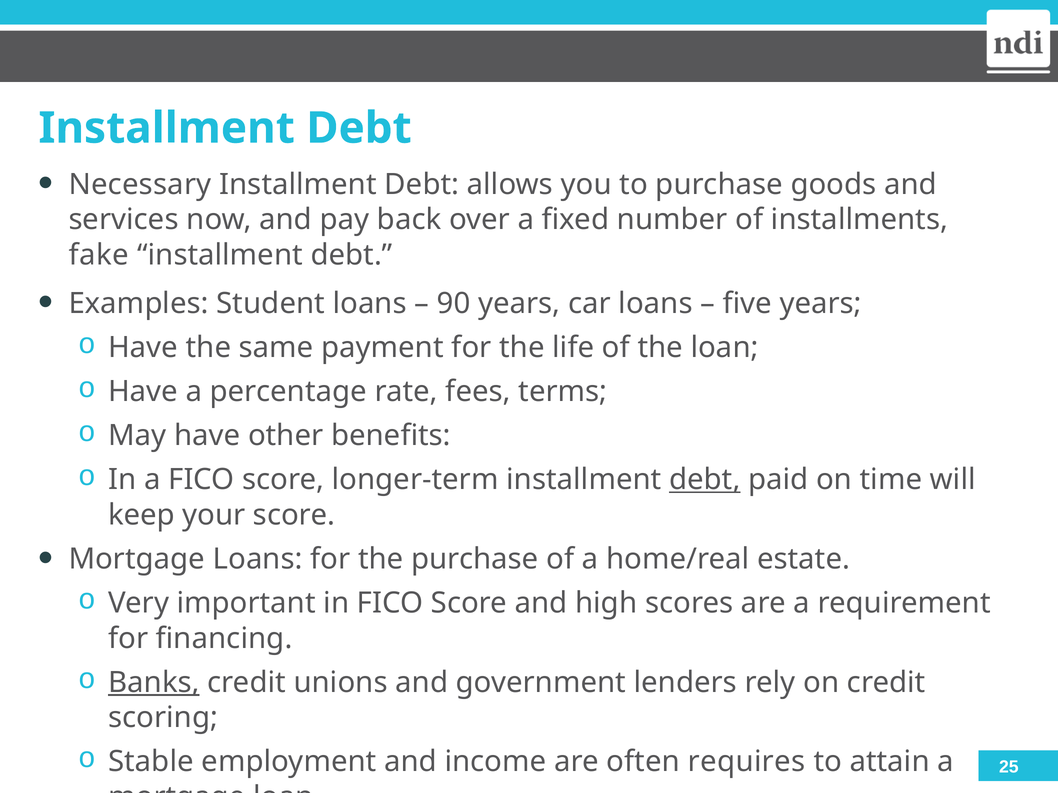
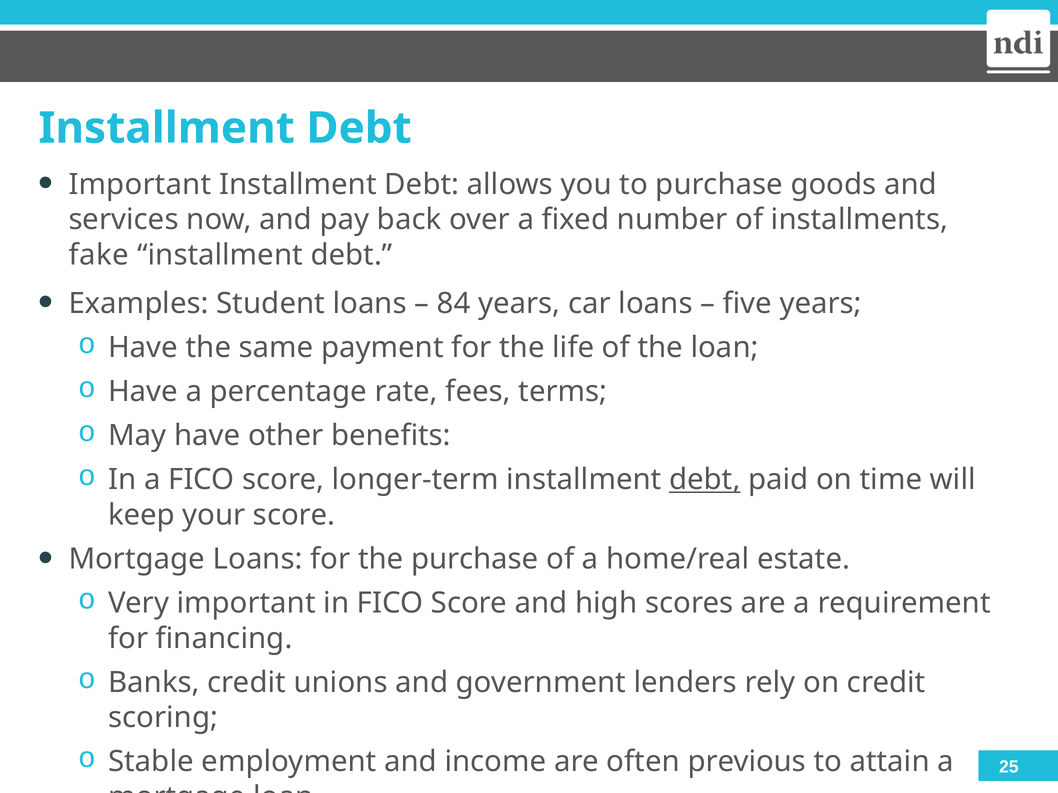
Necessary: Necessary -> Important (140, 184)
90: 90 -> 84 (454, 304)
Banks underline: present -> none (154, 683)
requires: requires -> previous (747, 762)
